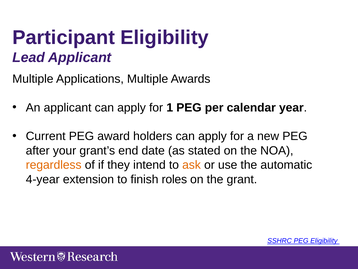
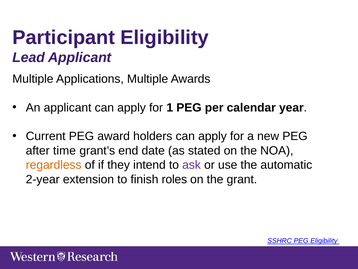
your: your -> time (64, 150)
ask colour: orange -> purple (192, 165)
4-year: 4-year -> 2-year (43, 179)
